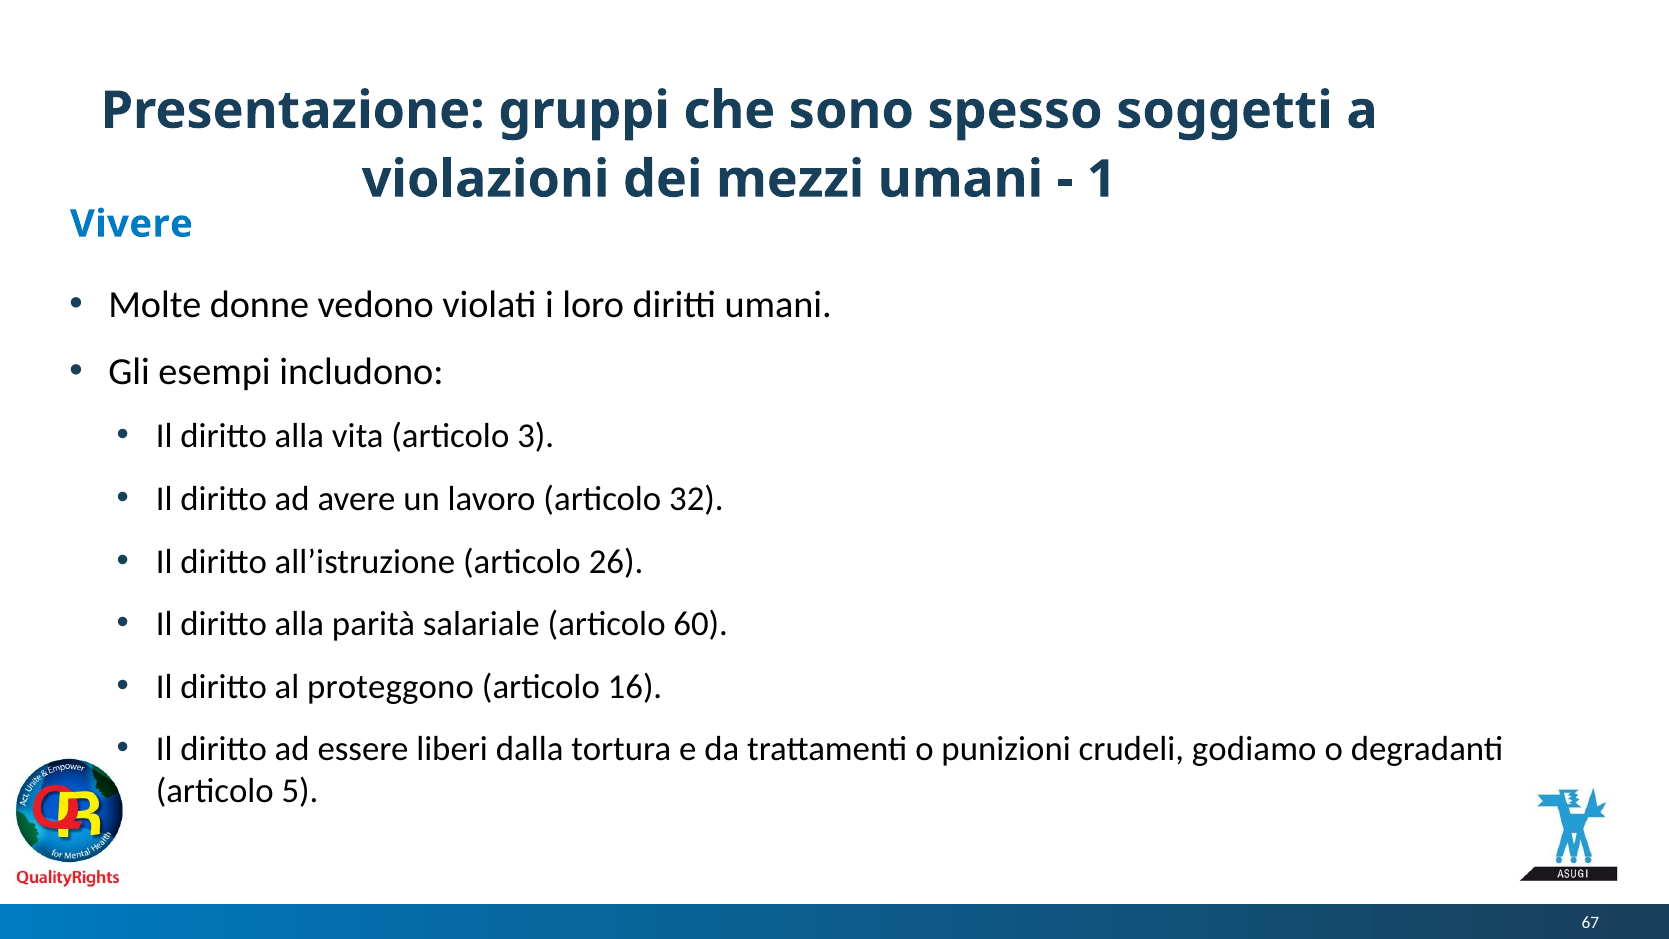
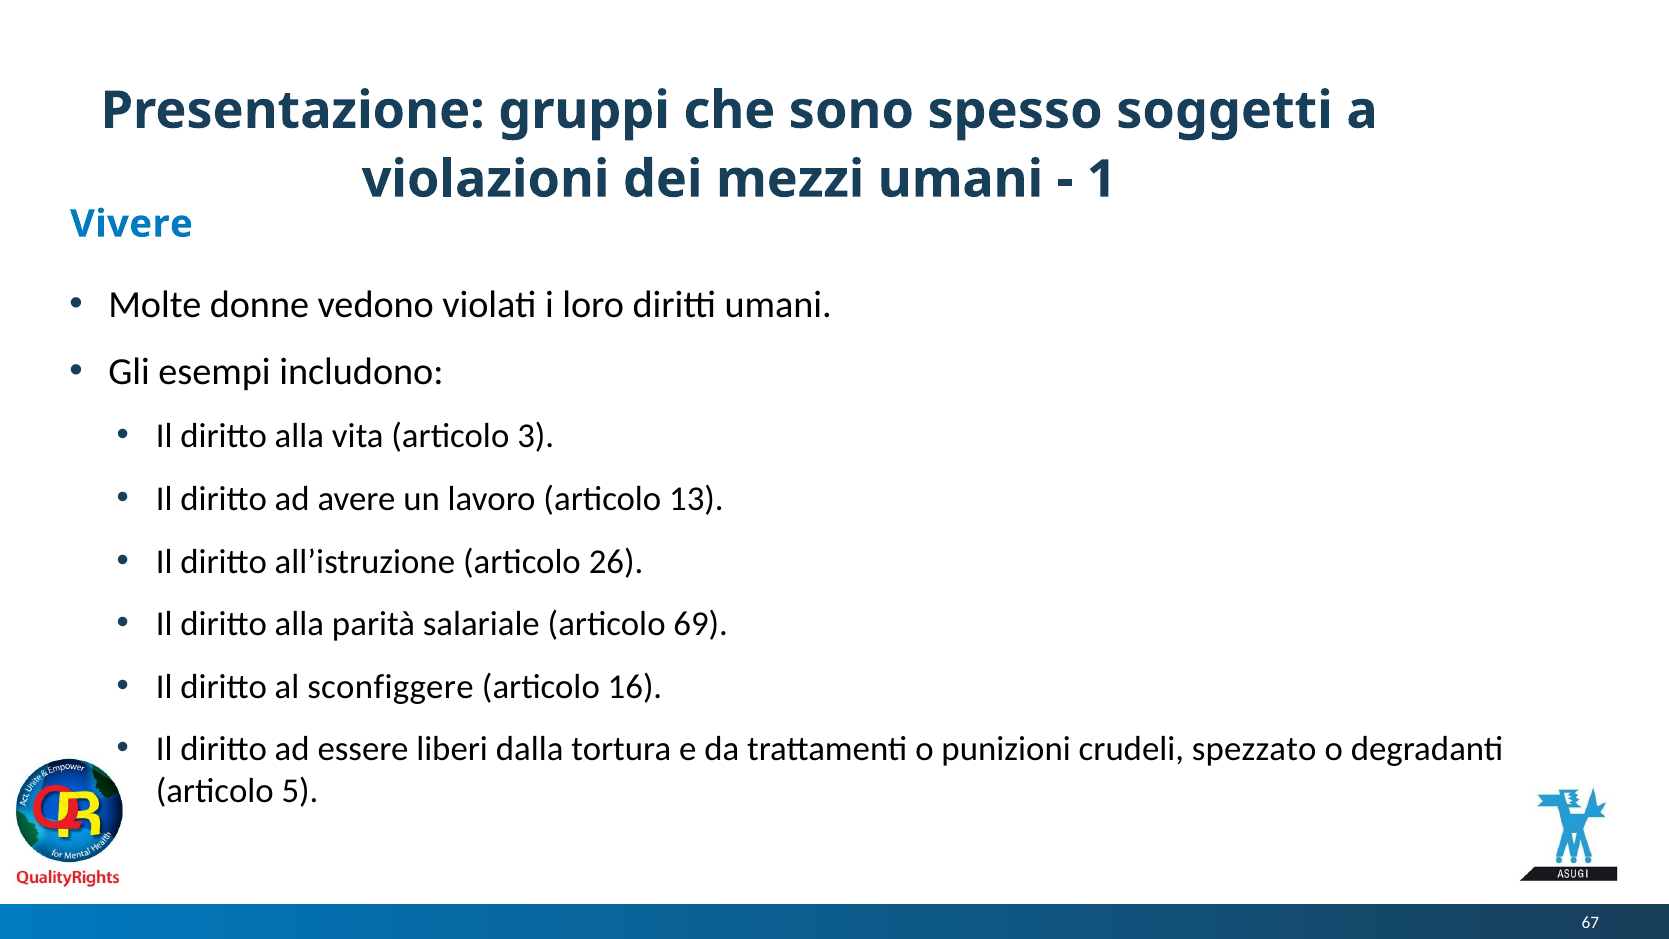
32: 32 -> 13 (696, 499)
60: 60 -> 69 (701, 624)
proteggono: proteggono -> sconfiggere (390, 687)
godiamo: godiamo -> spezzato (1254, 749)
